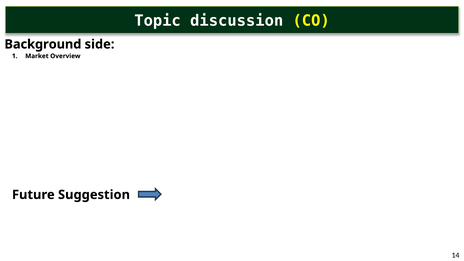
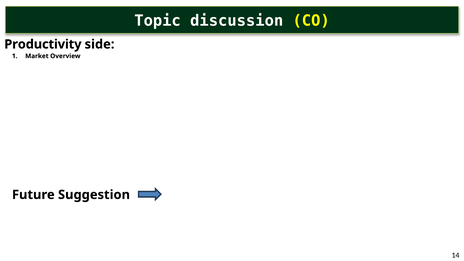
Background: Background -> Productivity (43, 44)
